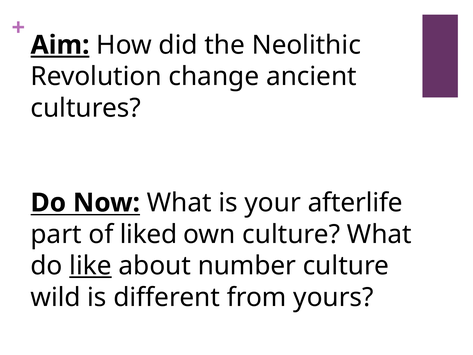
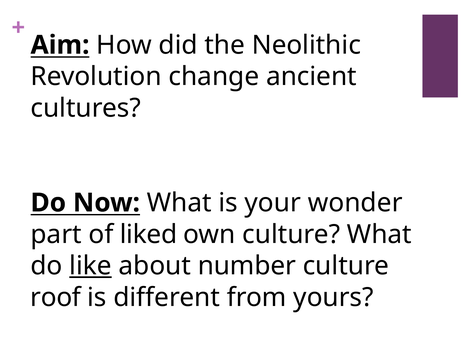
Aim underline: present -> none (60, 45)
afterlife: afterlife -> wonder (355, 203)
wild: wild -> roof (56, 297)
